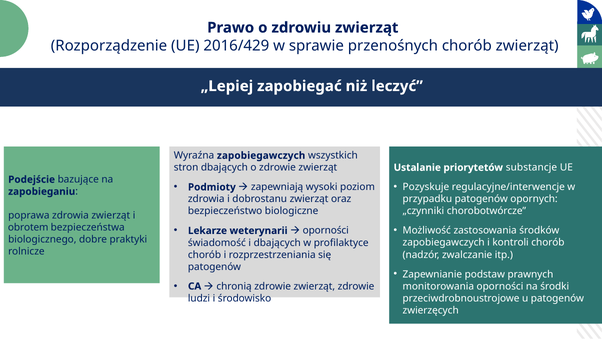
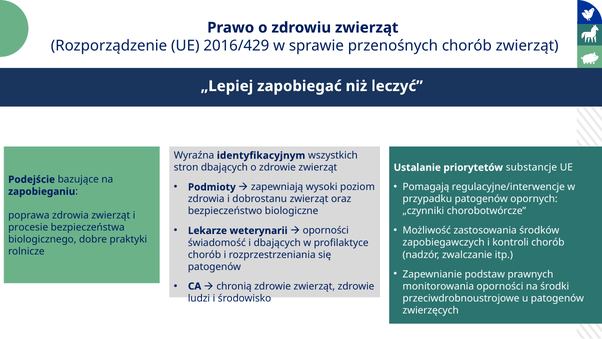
Wyraźna zapobiegawczych: zapobiegawczych -> identyfikacyjnym (261, 156)
Pozyskuje: Pozyskuje -> Pomagają (426, 187)
obrotem: obrotem -> procesie (28, 228)
